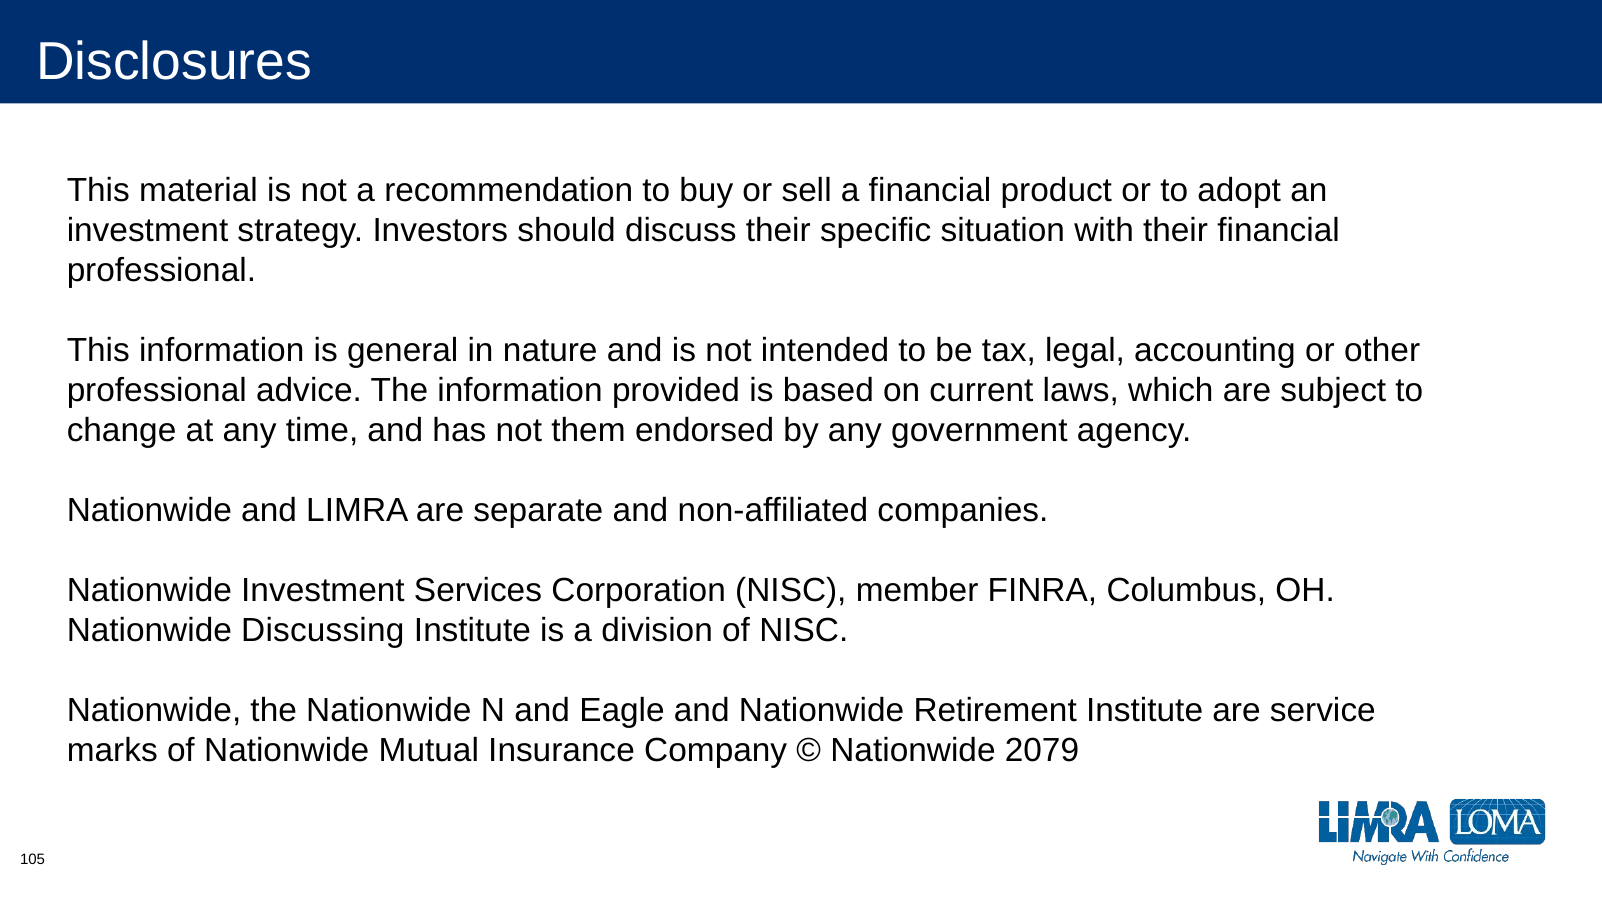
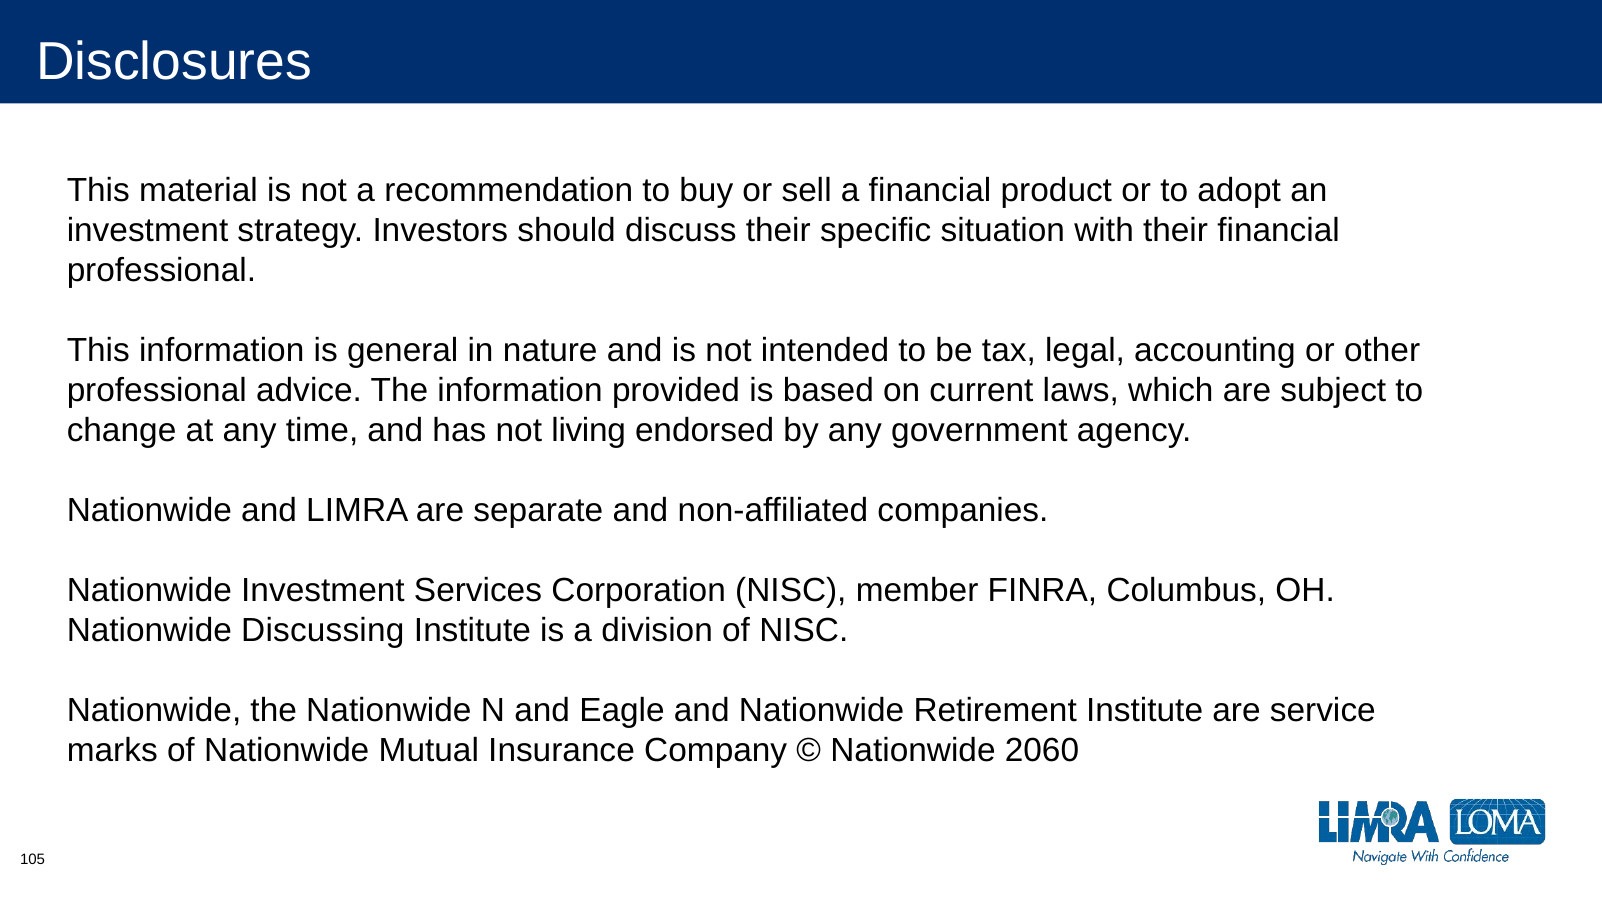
them: them -> living (589, 431)
2079: 2079 -> 2060 (1042, 751)
